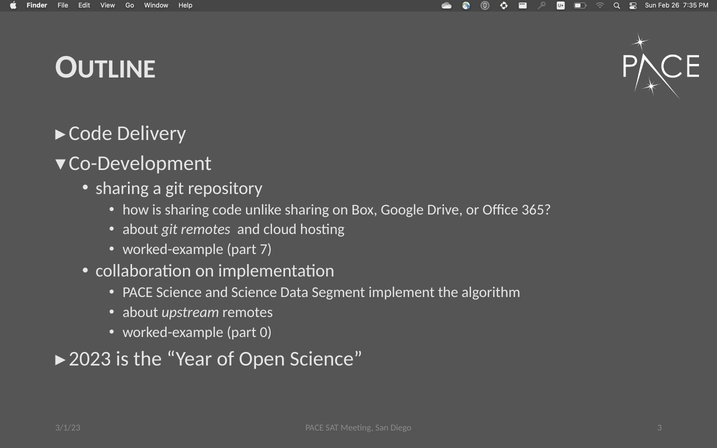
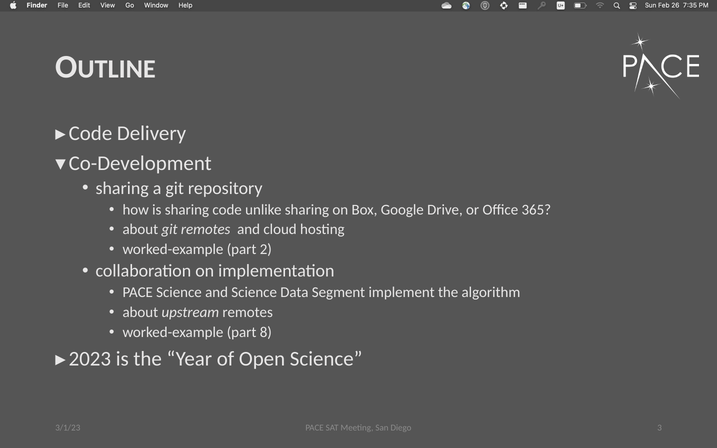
7: 7 -> 2 (266, 250)
0: 0 -> 8 (266, 332)
